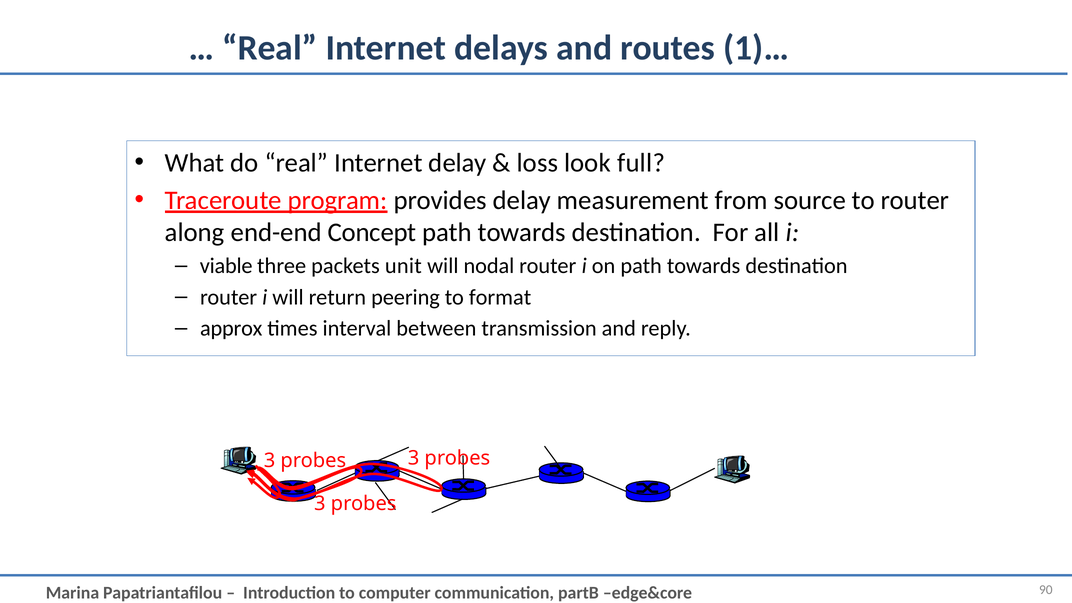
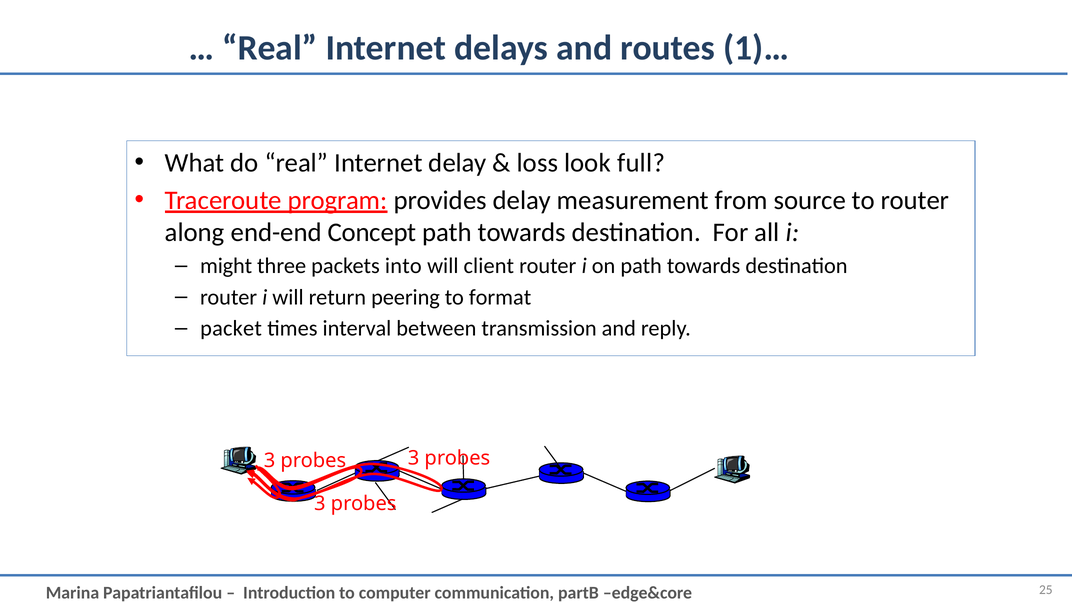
viable: viable -> might (226, 266)
unit: unit -> into (403, 266)
nodal: nodal -> client (489, 266)
approx: approx -> packet (231, 329)
90: 90 -> 25 (1046, 590)
